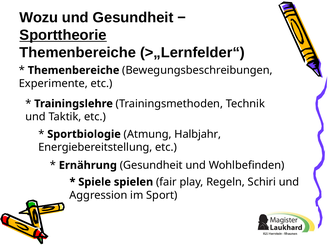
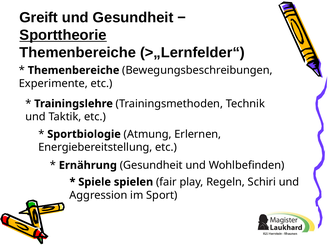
Wozu: Wozu -> Greift (39, 18)
Halbjahr: Halbjahr -> Erlernen (198, 134)
